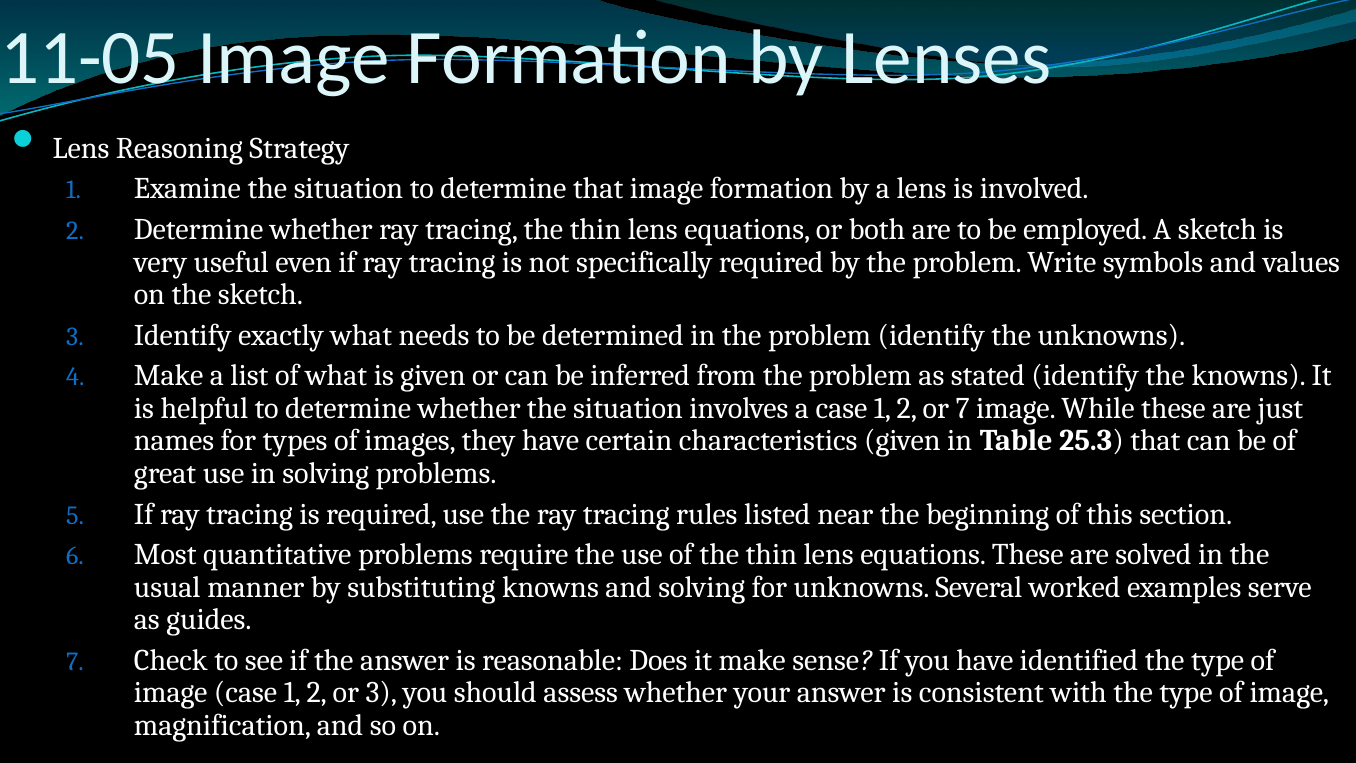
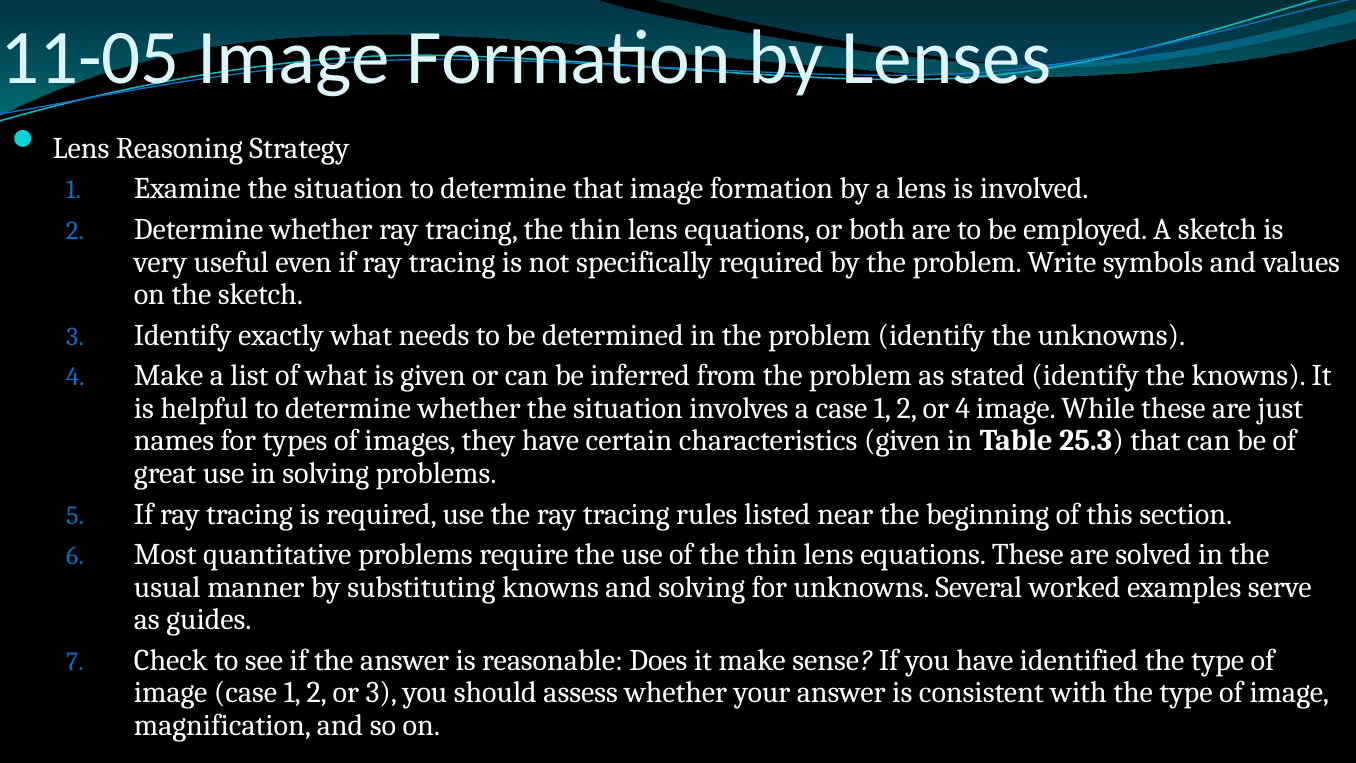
or 7: 7 -> 4 (963, 408)
